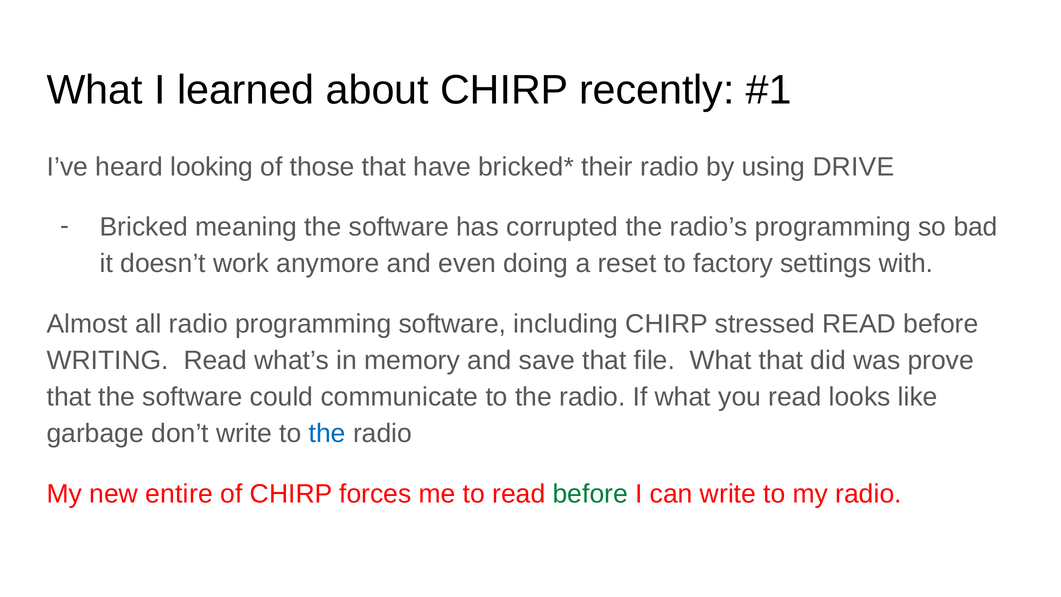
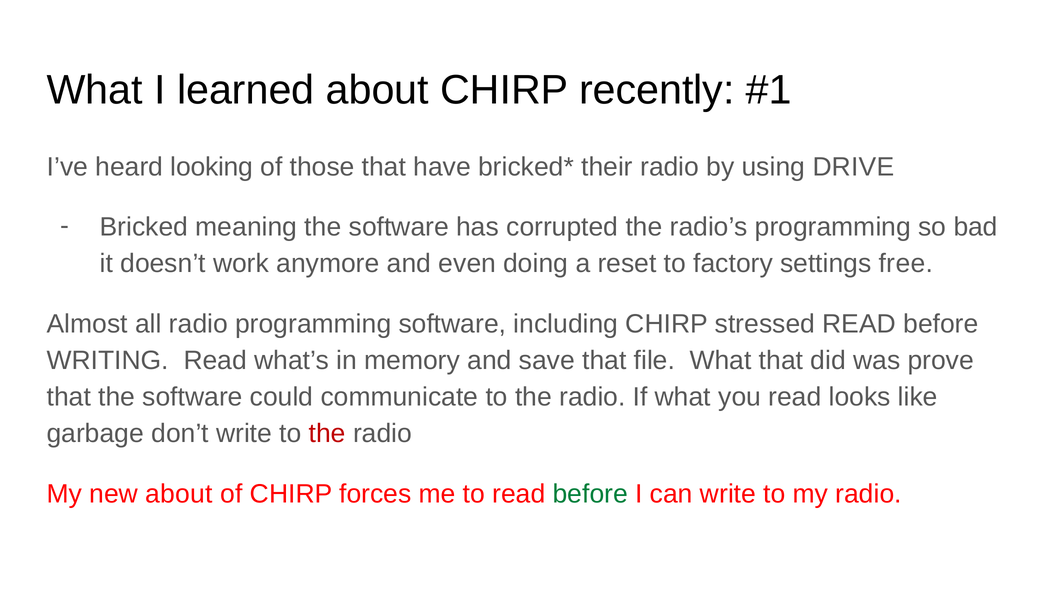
with: with -> free (906, 264)
the colour: blue -> red (327, 434)
new entire: entire -> about (179, 494)
